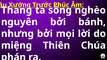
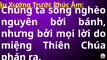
Thang: Thang -> Chúng (17, 10)
